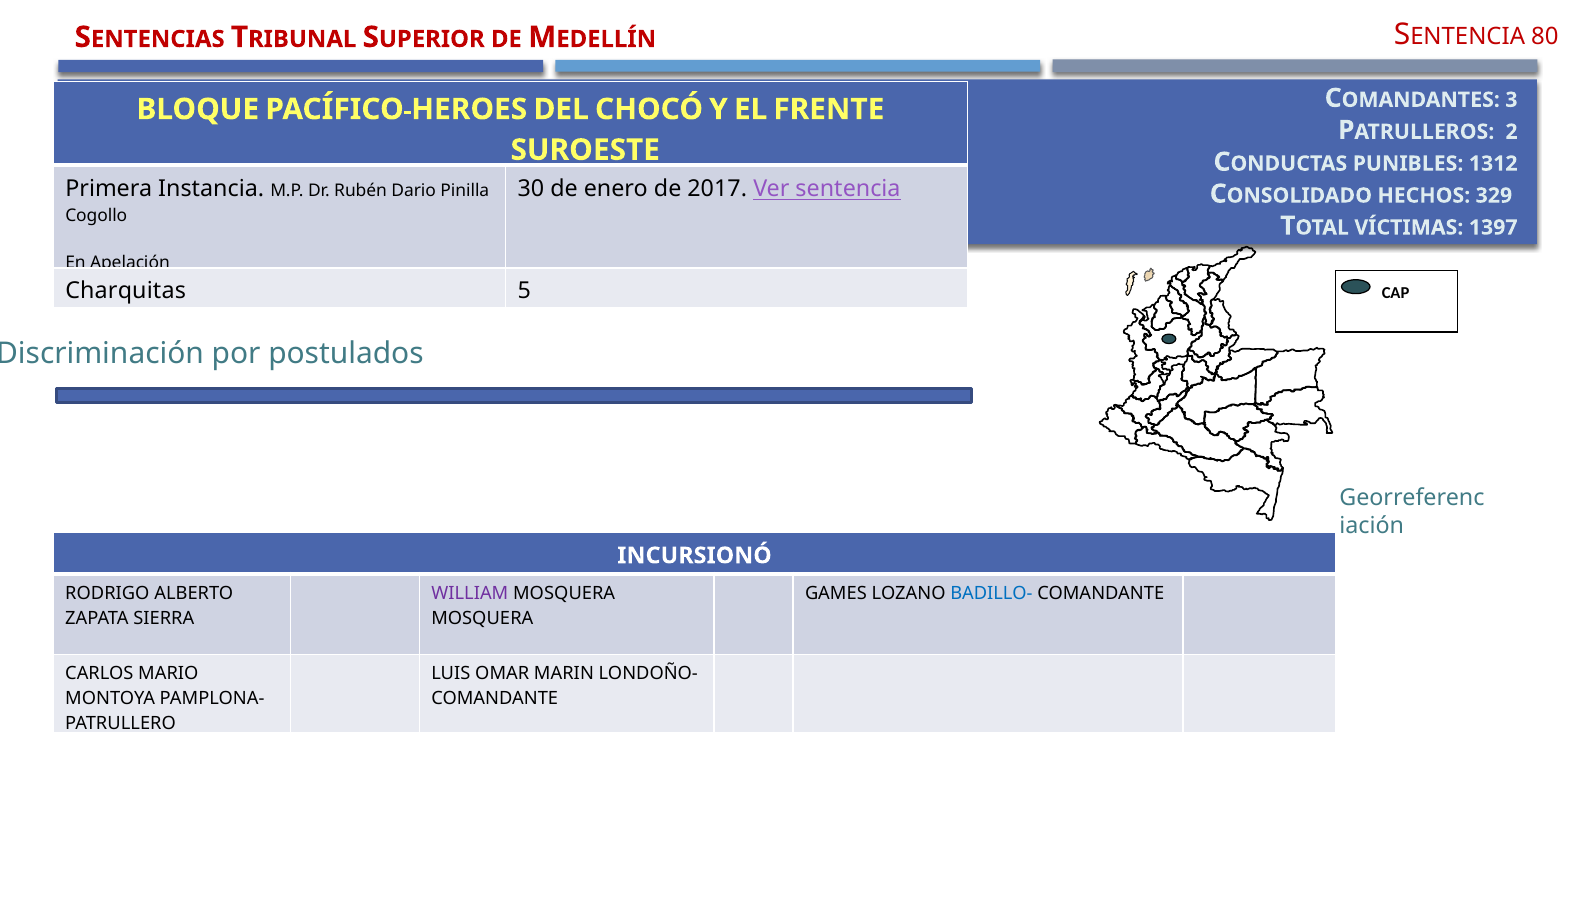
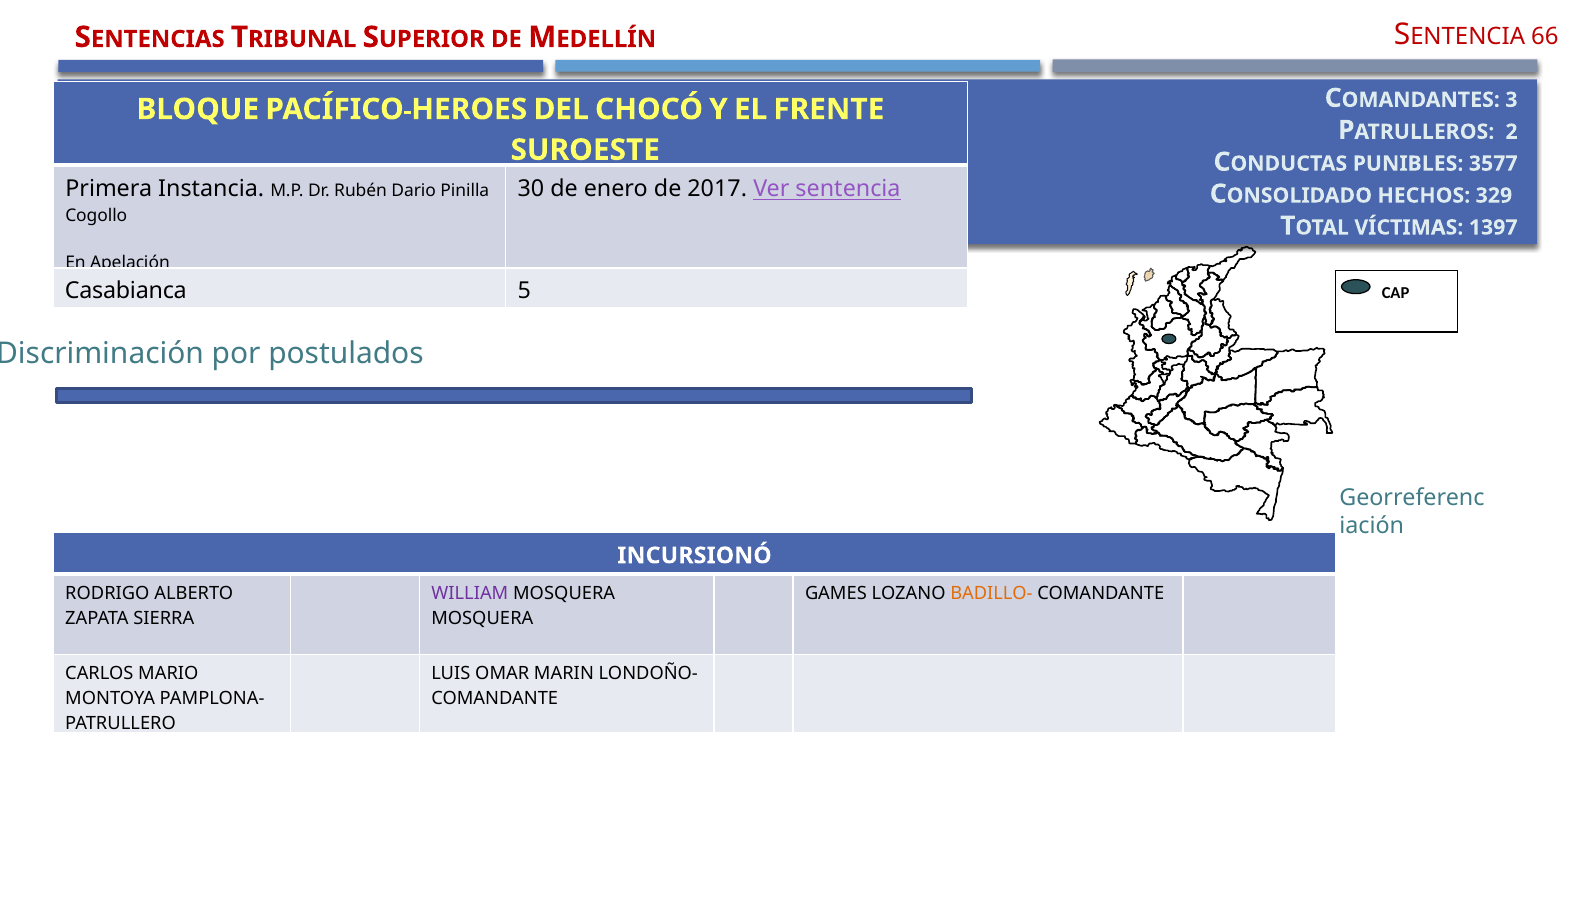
80: 80 -> 66 (1545, 36)
1312: 1312 -> 3577 (1493, 164)
Charquitas: Charquitas -> Casabianca (126, 291)
BADILLO- colour: blue -> orange (991, 593)
